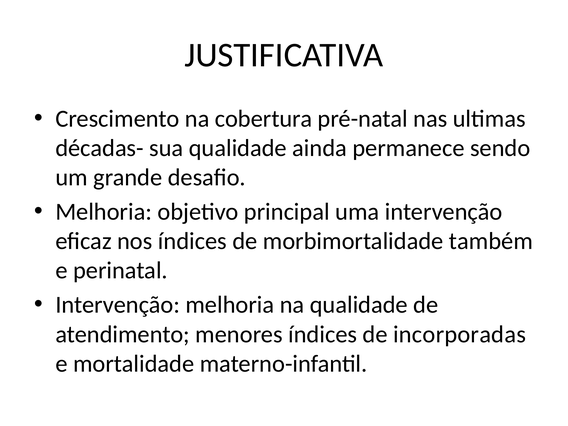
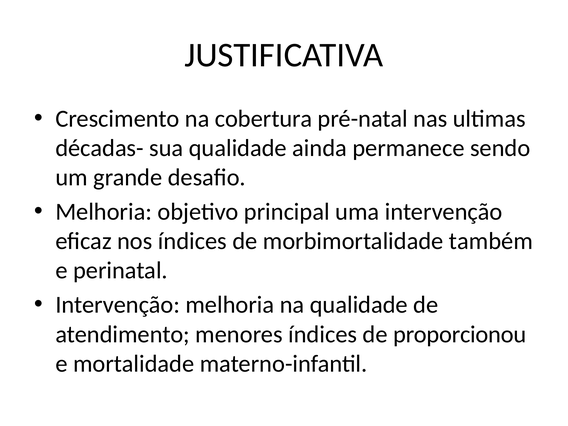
incorporadas: incorporadas -> proporcionou (460, 334)
